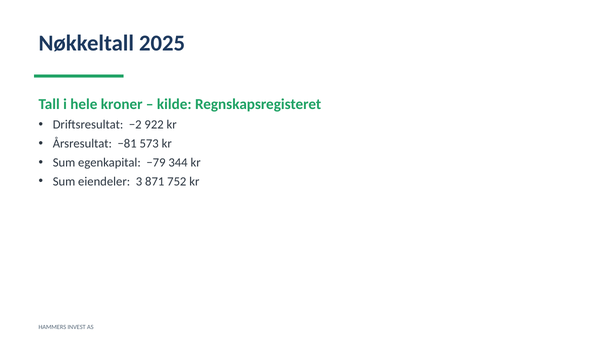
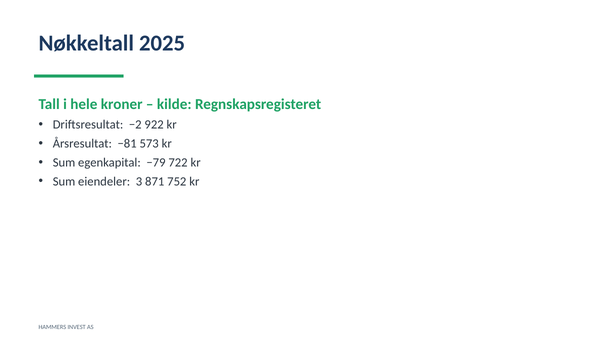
344: 344 -> 722 (178, 163)
